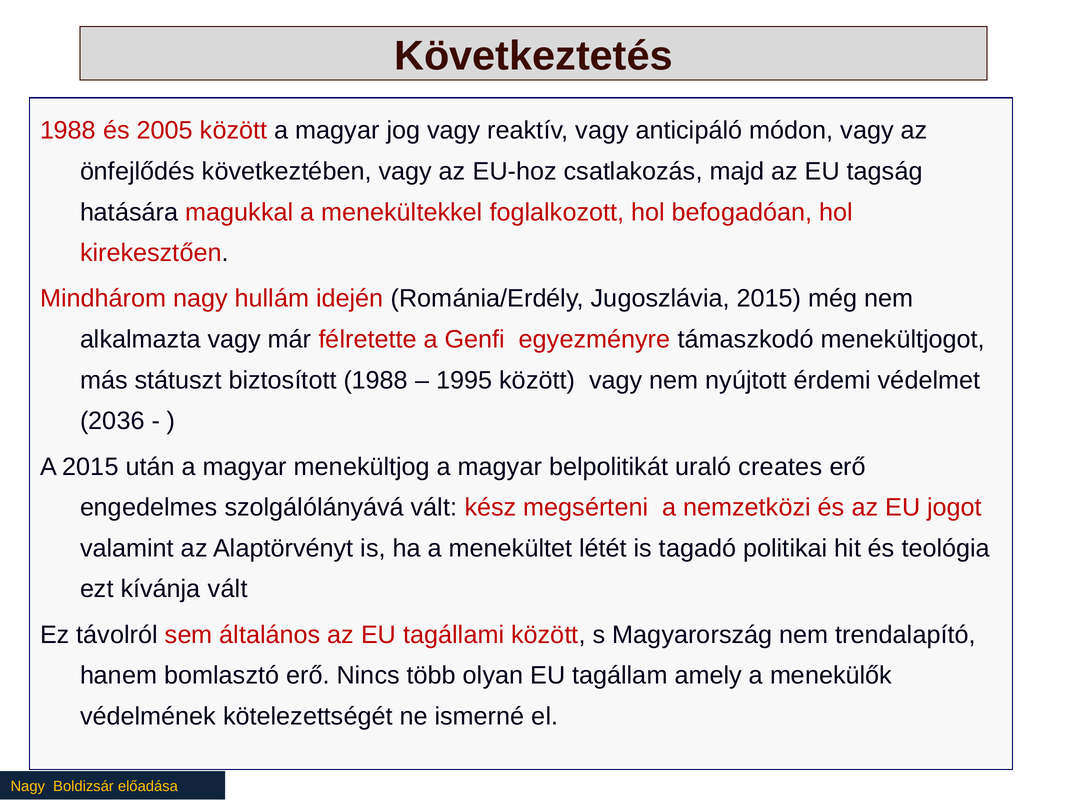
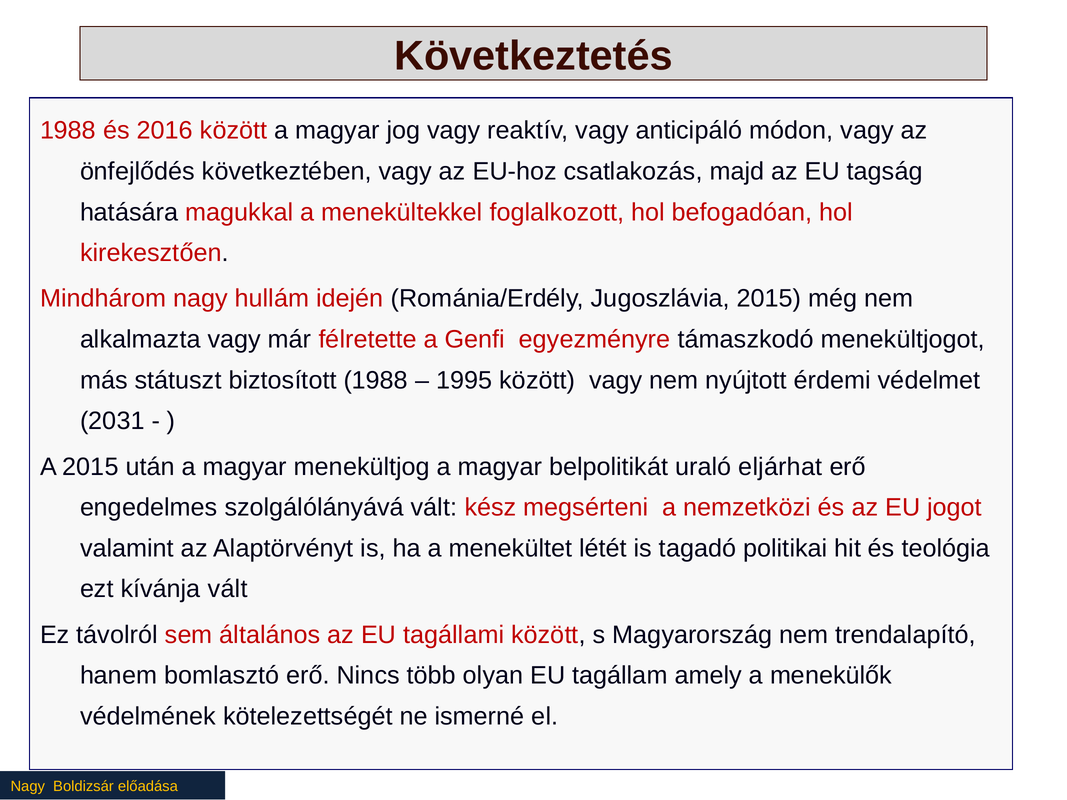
2005: 2005 -> 2016 (165, 131)
2036: 2036 -> 2031 (112, 421)
creates: creates -> eljárhat (780, 467)
